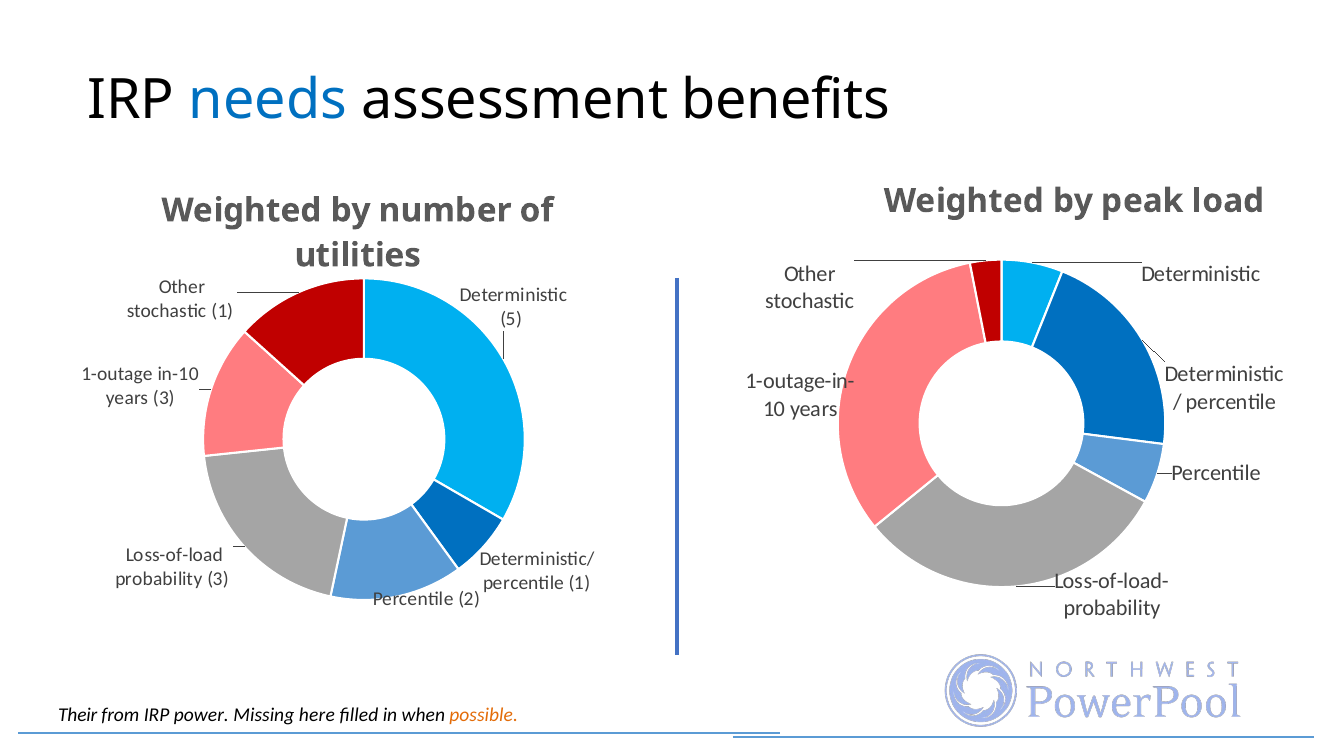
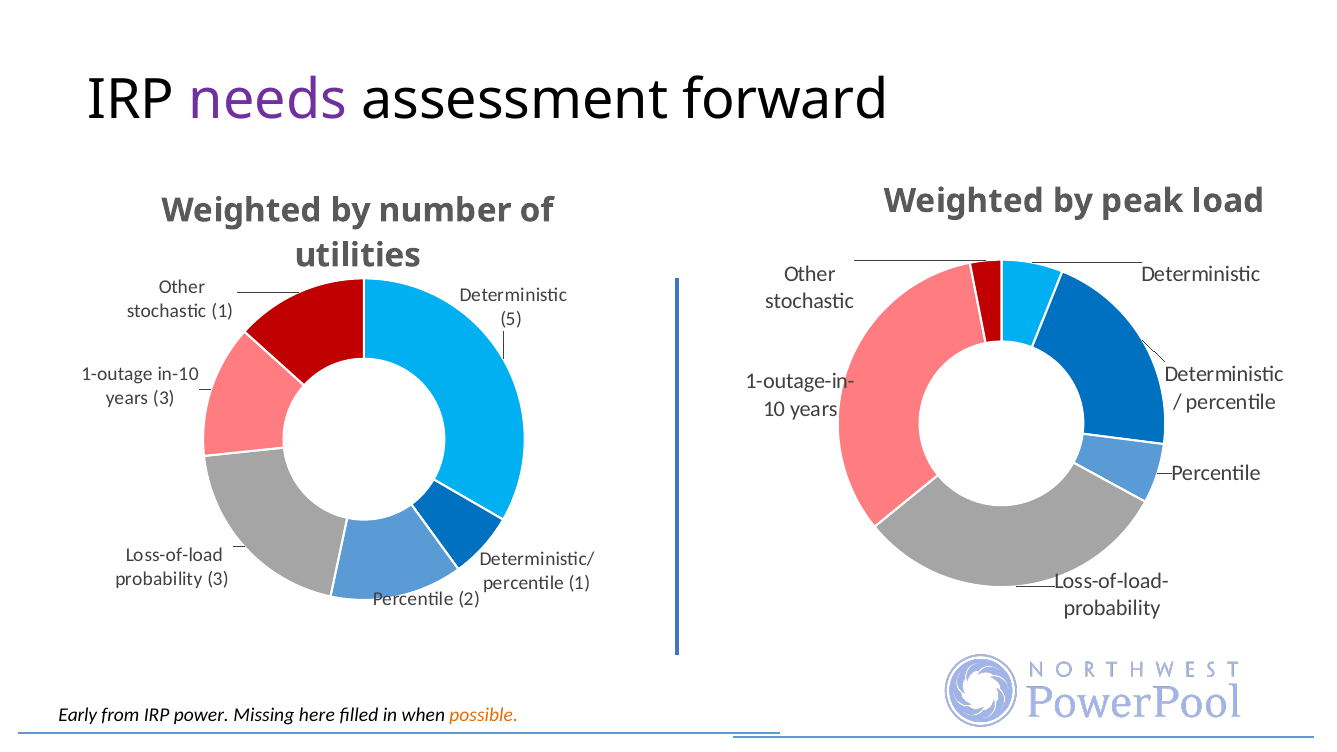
needs colour: blue -> purple (268, 100)
benefits: benefits -> forward (786, 100)
Their: Their -> Early (78, 715)
